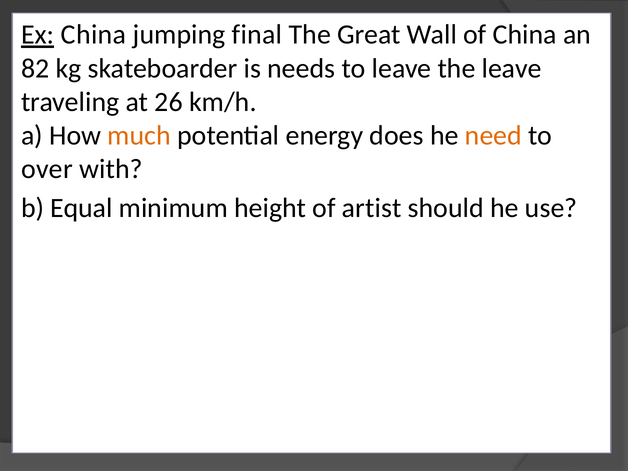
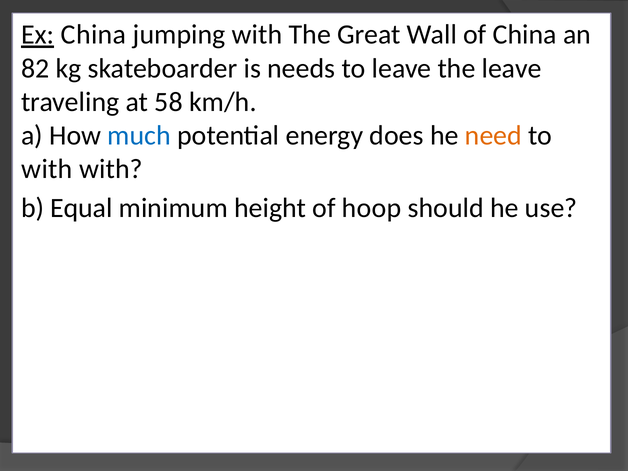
jumping final: final -> with (257, 35)
26: 26 -> 58 (169, 102)
much colour: orange -> blue (139, 135)
over: over -> with (47, 169)
artist: artist -> hoop (372, 208)
